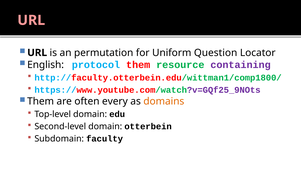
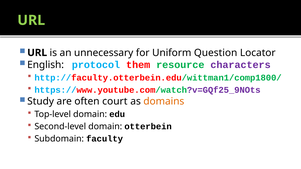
URL colour: pink -> light green (31, 20)
permutation: permutation -> unnecessary (104, 53)
containing: containing -> characters (241, 65)
Them: Them -> Study (41, 101)
every: every -> court (115, 101)
